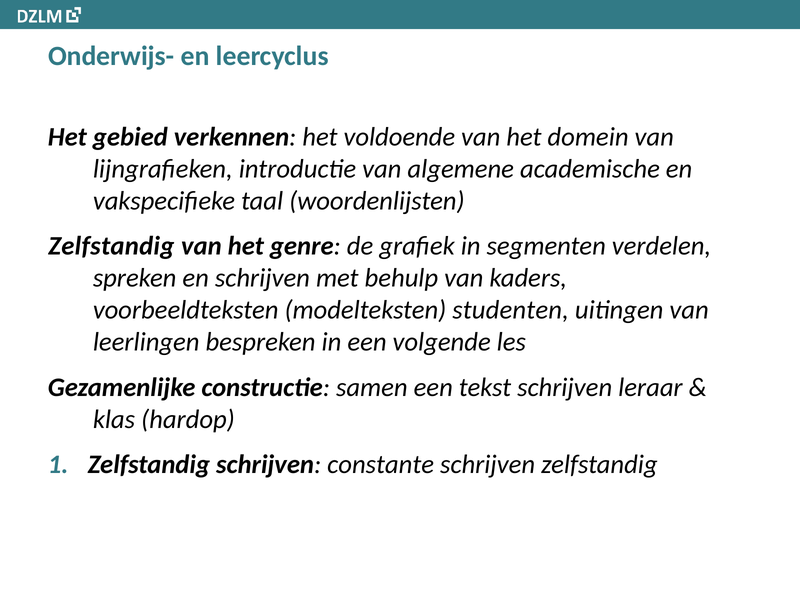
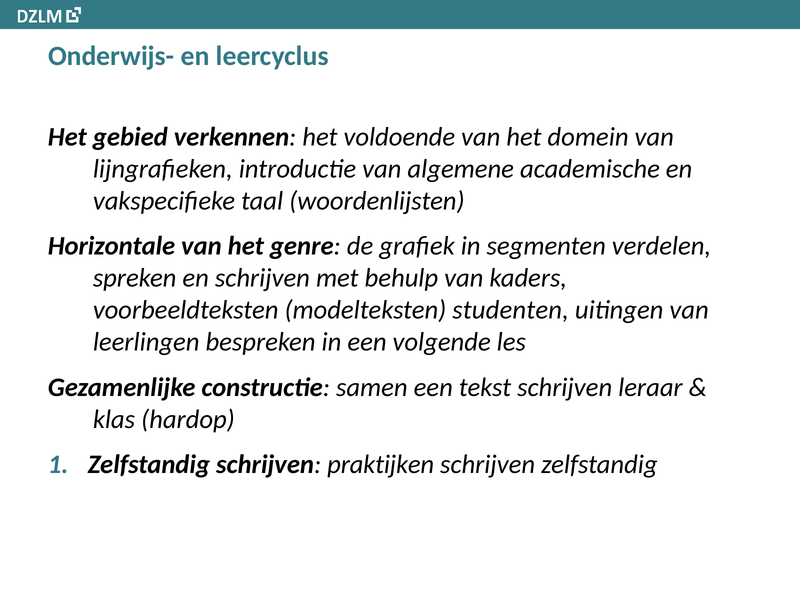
Zelfstandig: Zelfstandig -> Horizontale (112, 246)
constante: constante -> praktijken (381, 464)
